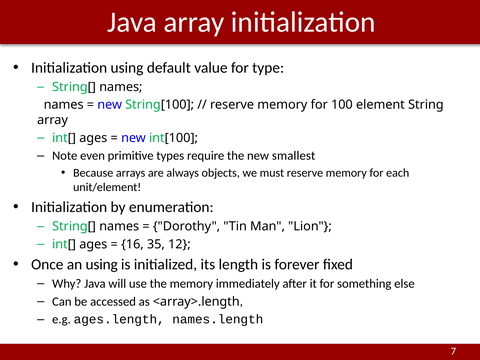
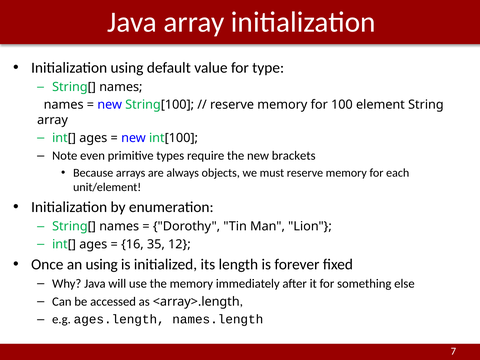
smallest: smallest -> brackets (294, 156)
